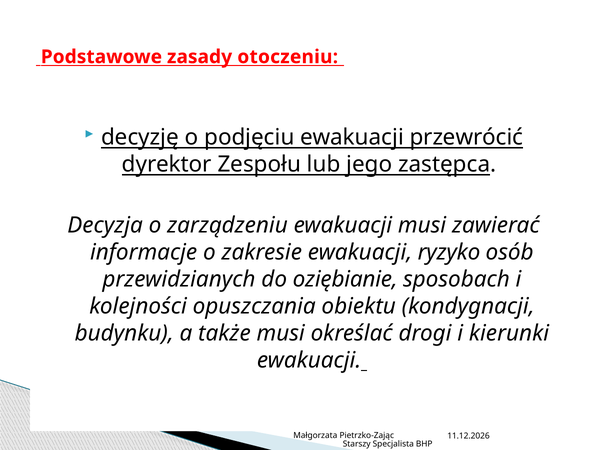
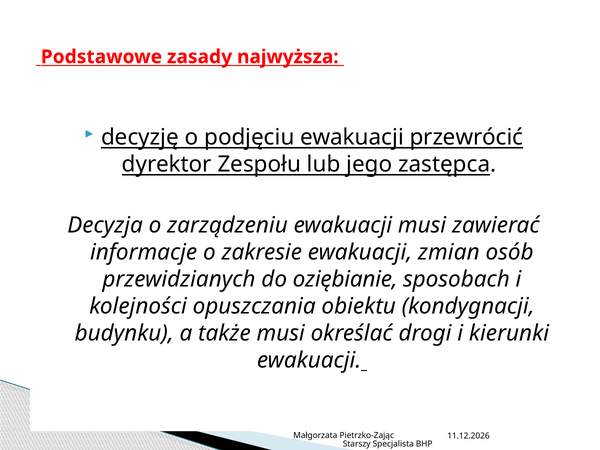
otoczeniu: otoczeniu -> najwyższa (288, 57)
ryzyko: ryzyko -> zmian (449, 252)
